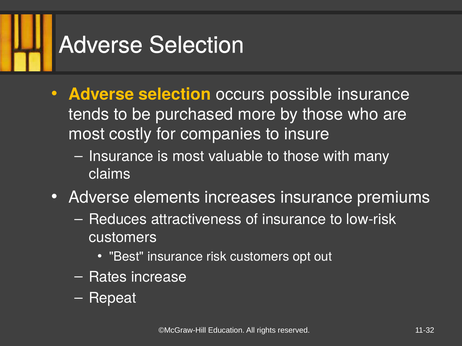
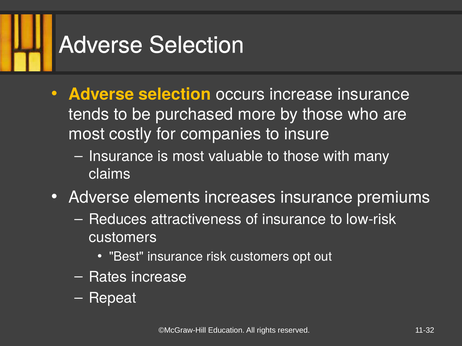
occurs possible: possible -> increase (301, 94)
